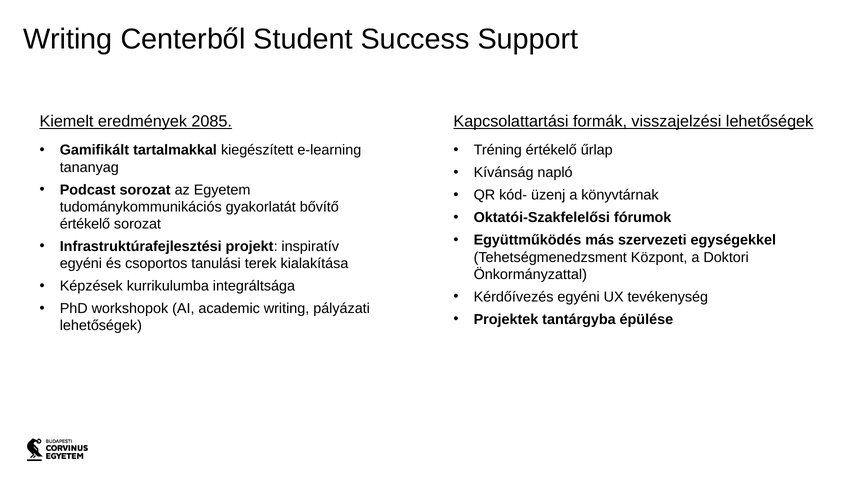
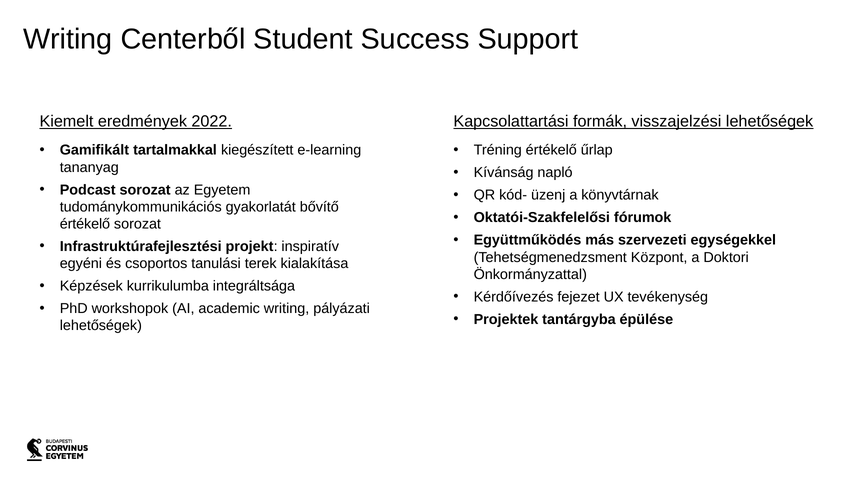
2085: 2085 -> 2022 (212, 121)
Kérdőívezés egyéni: egyéni -> fejezet (579, 297)
